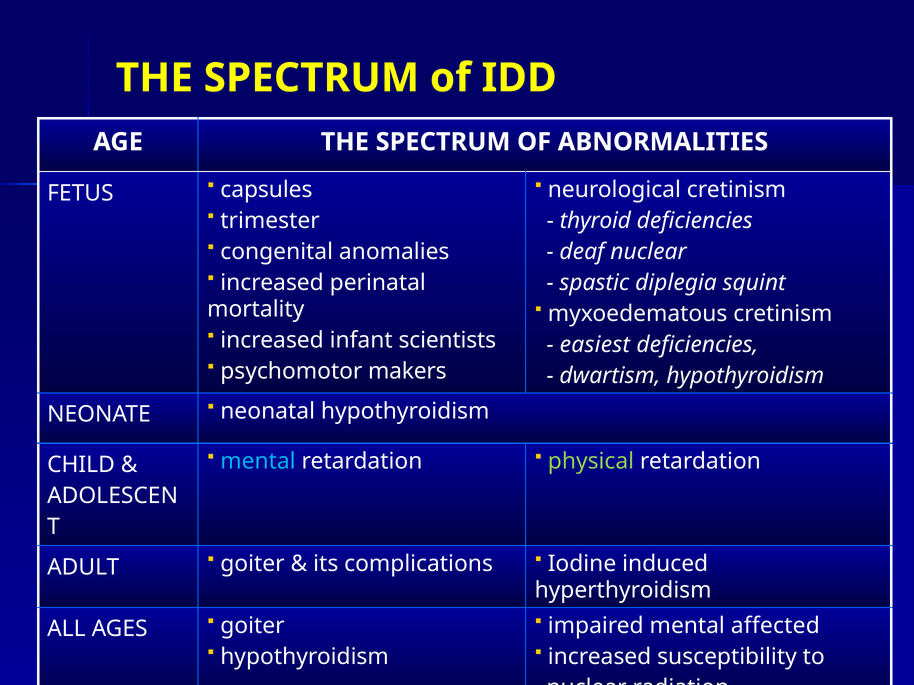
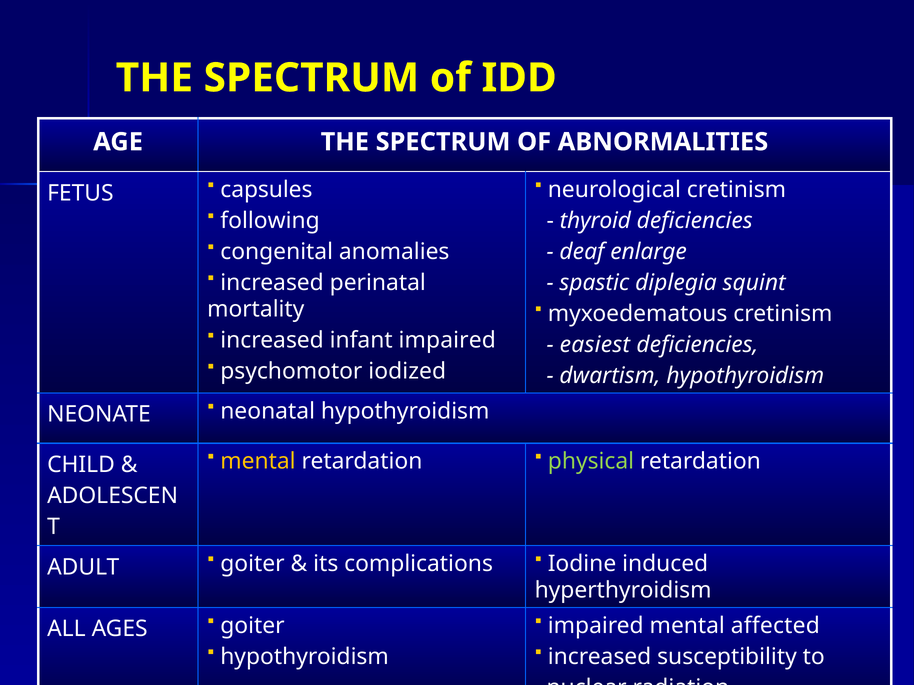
trimester: trimester -> following (270, 221)
deaf nuclear: nuclear -> enlarge (649, 252)
infant scientists: scientists -> impaired (447, 340)
makers: makers -> iodized (407, 371)
mental colour: light blue -> yellow (258, 462)
